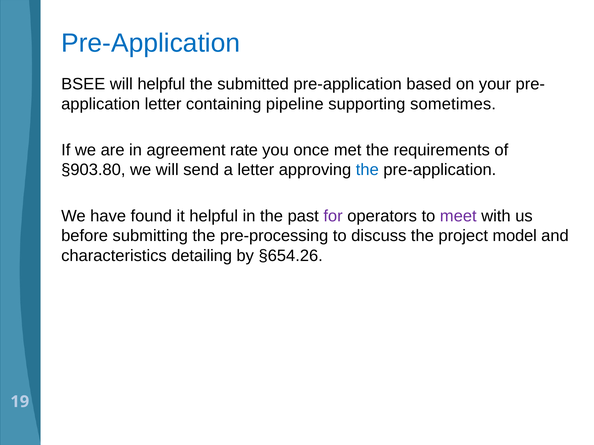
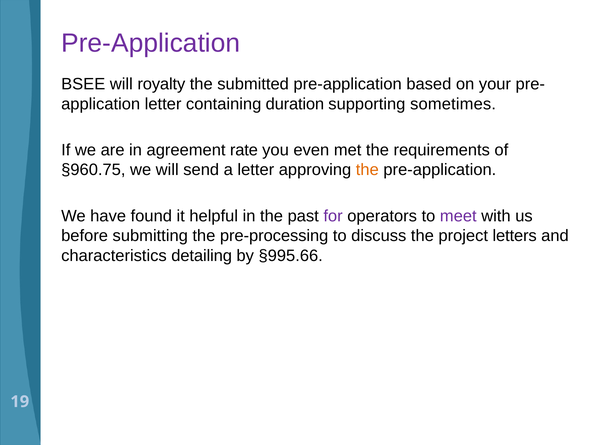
Pre-Application colour: blue -> purple (151, 43)
will helpful: helpful -> royalty (161, 84)
pipeline: pipeline -> duration (295, 104)
once: once -> even (311, 150)
§903.80: §903.80 -> §960.75 (93, 170)
the colour: blue -> orange (367, 170)
model: model -> letters (515, 236)
§654.26: §654.26 -> §995.66 (291, 256)
